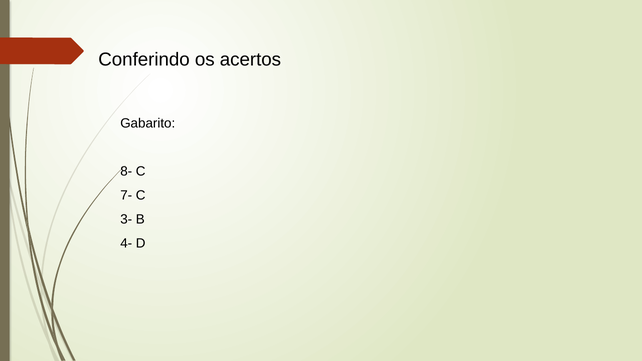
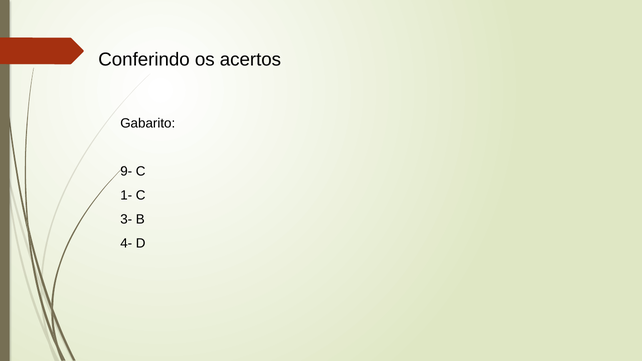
8-: 8- -> 9- (126, 171)
7-: 7- -> 1- (126, 195)
